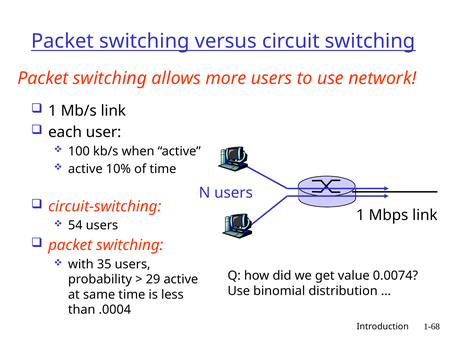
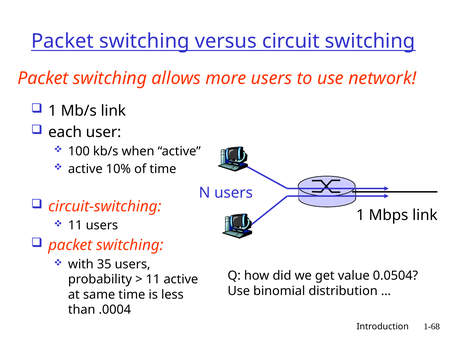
54: 54 -> 11 (75, 226)
0.0074: 0.0074 -> 0.0504 (395, 276)
29: 29 -> 11 (153, 280)
